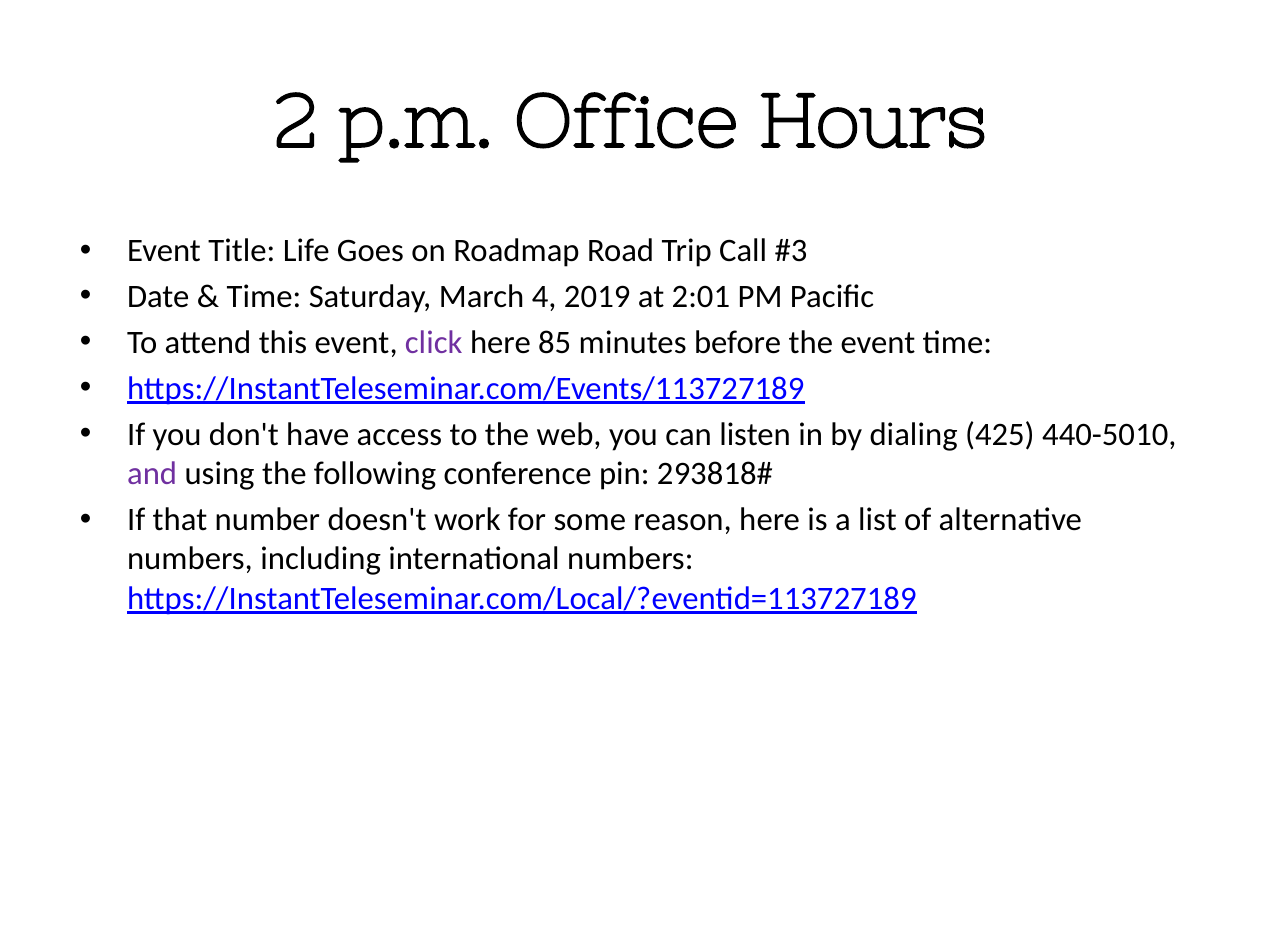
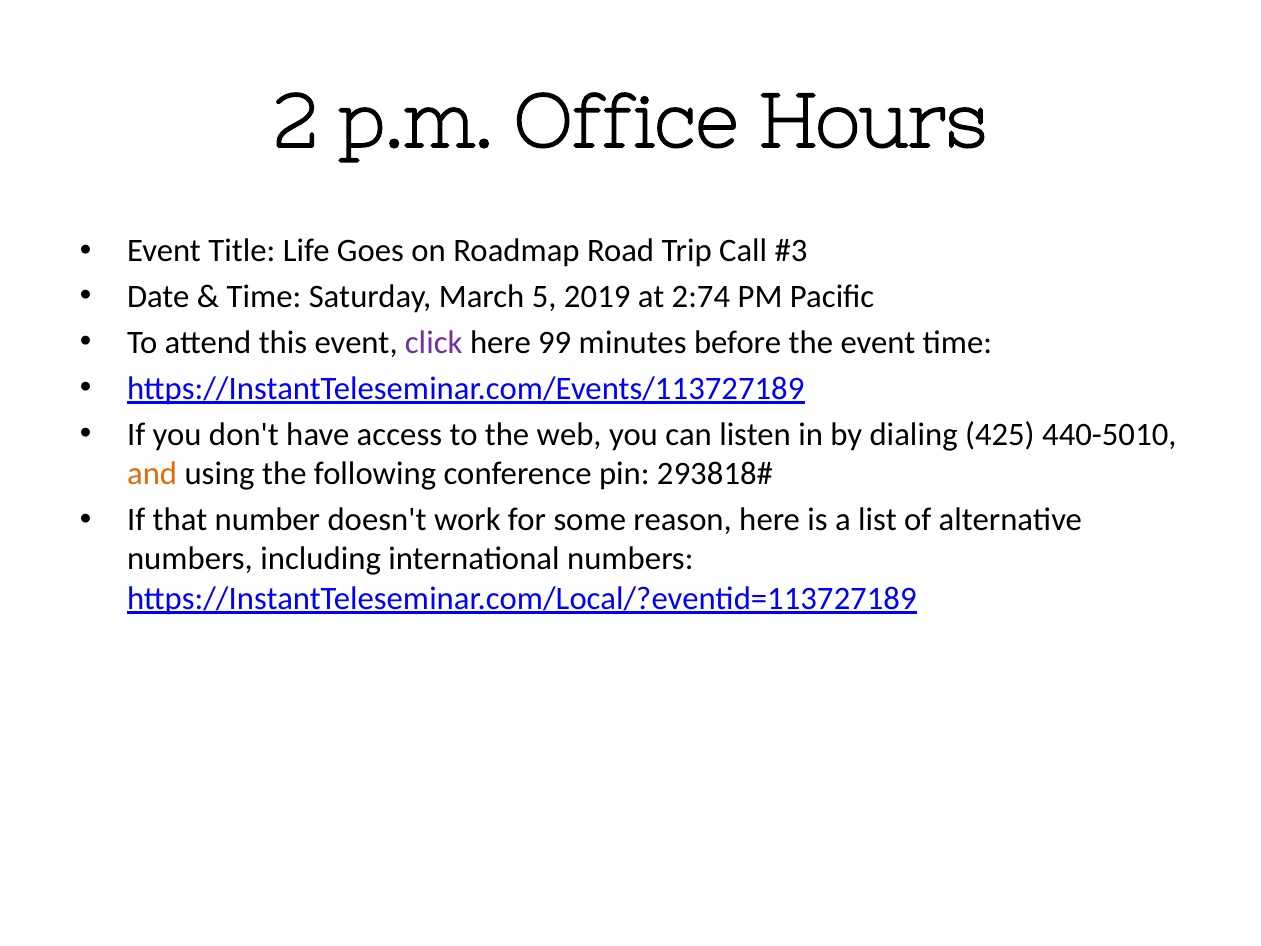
4: 4 -> 5 (544, 297)
2:01: 2:01 -> 2:74 (701, 297)
85: 85 -> 99 (555, 343)
and colour: purple -> orange (152, 474)
